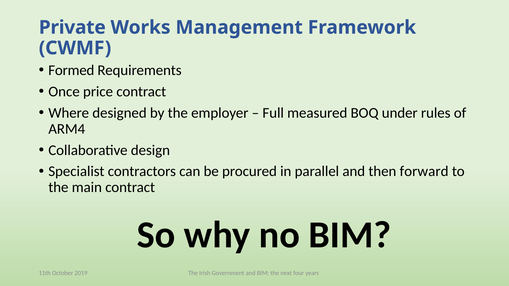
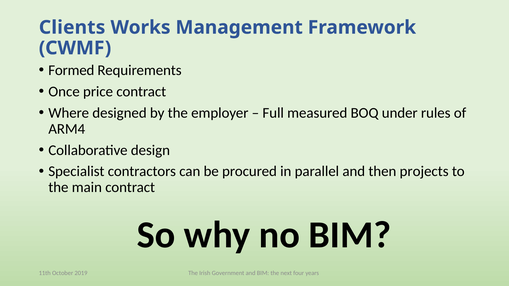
Private: Private -> Clients (72, 27)
forward: forward -> projects (424, 172)
